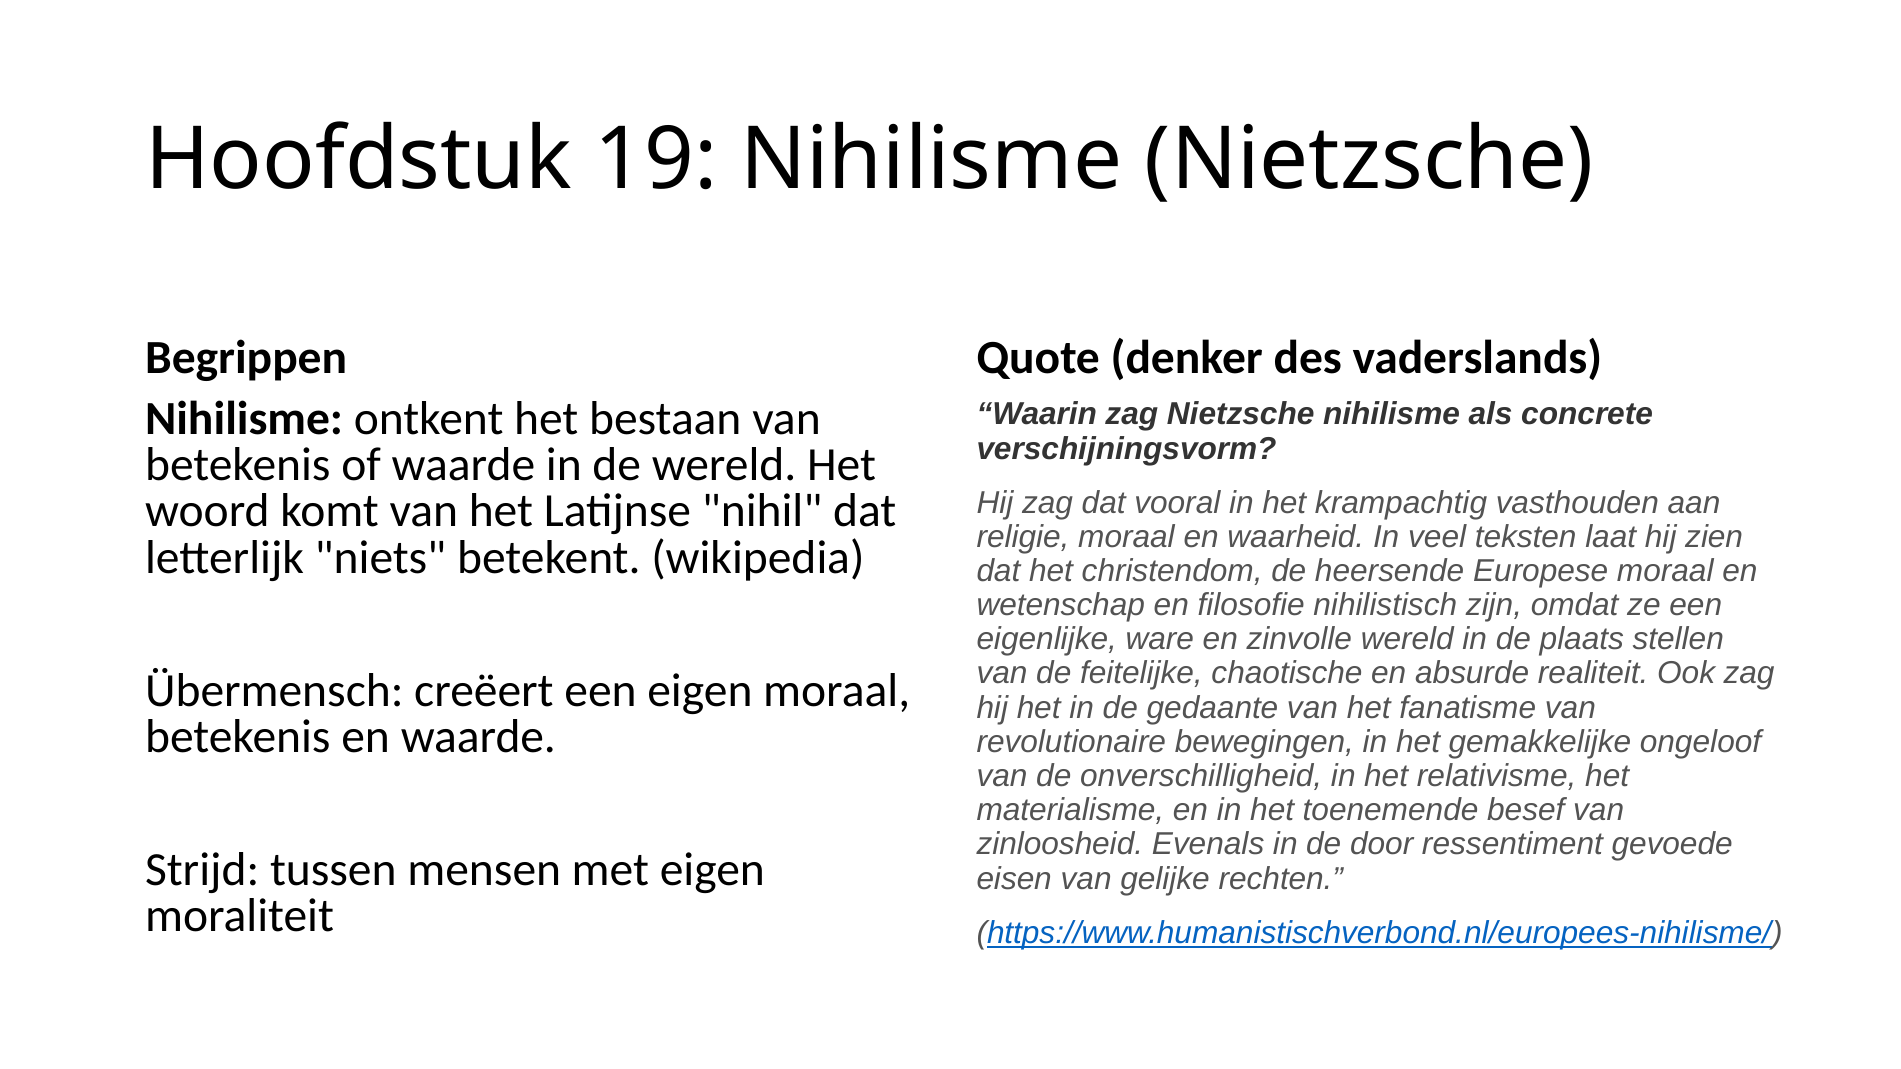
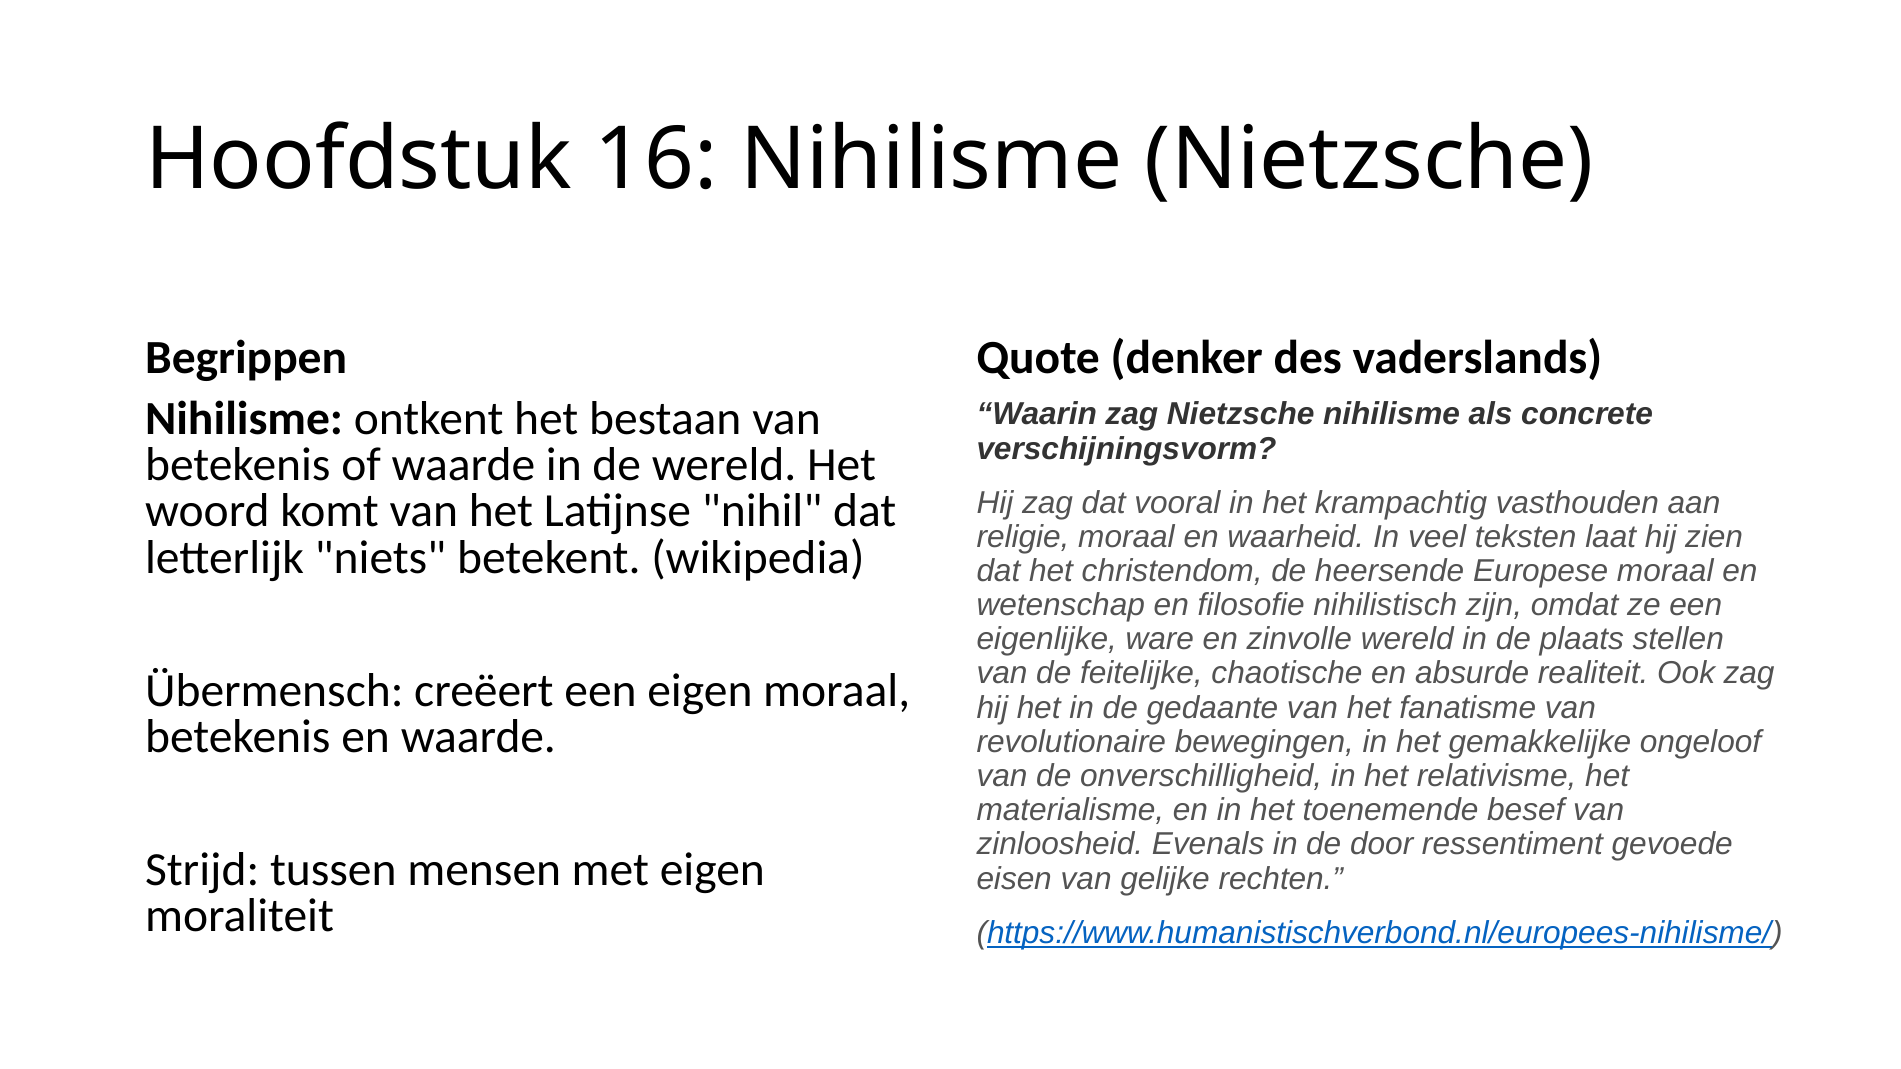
19: 19 -> 16 (656, 160)
